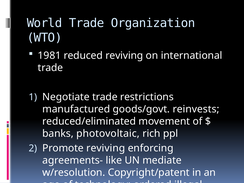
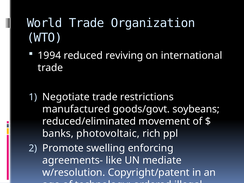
1981: 1981 -> 1994 (49, 56)
reinvests: reinvests -> soybeans (196, 109)
Promote reviving: reviving -> swelling (106, 148)
